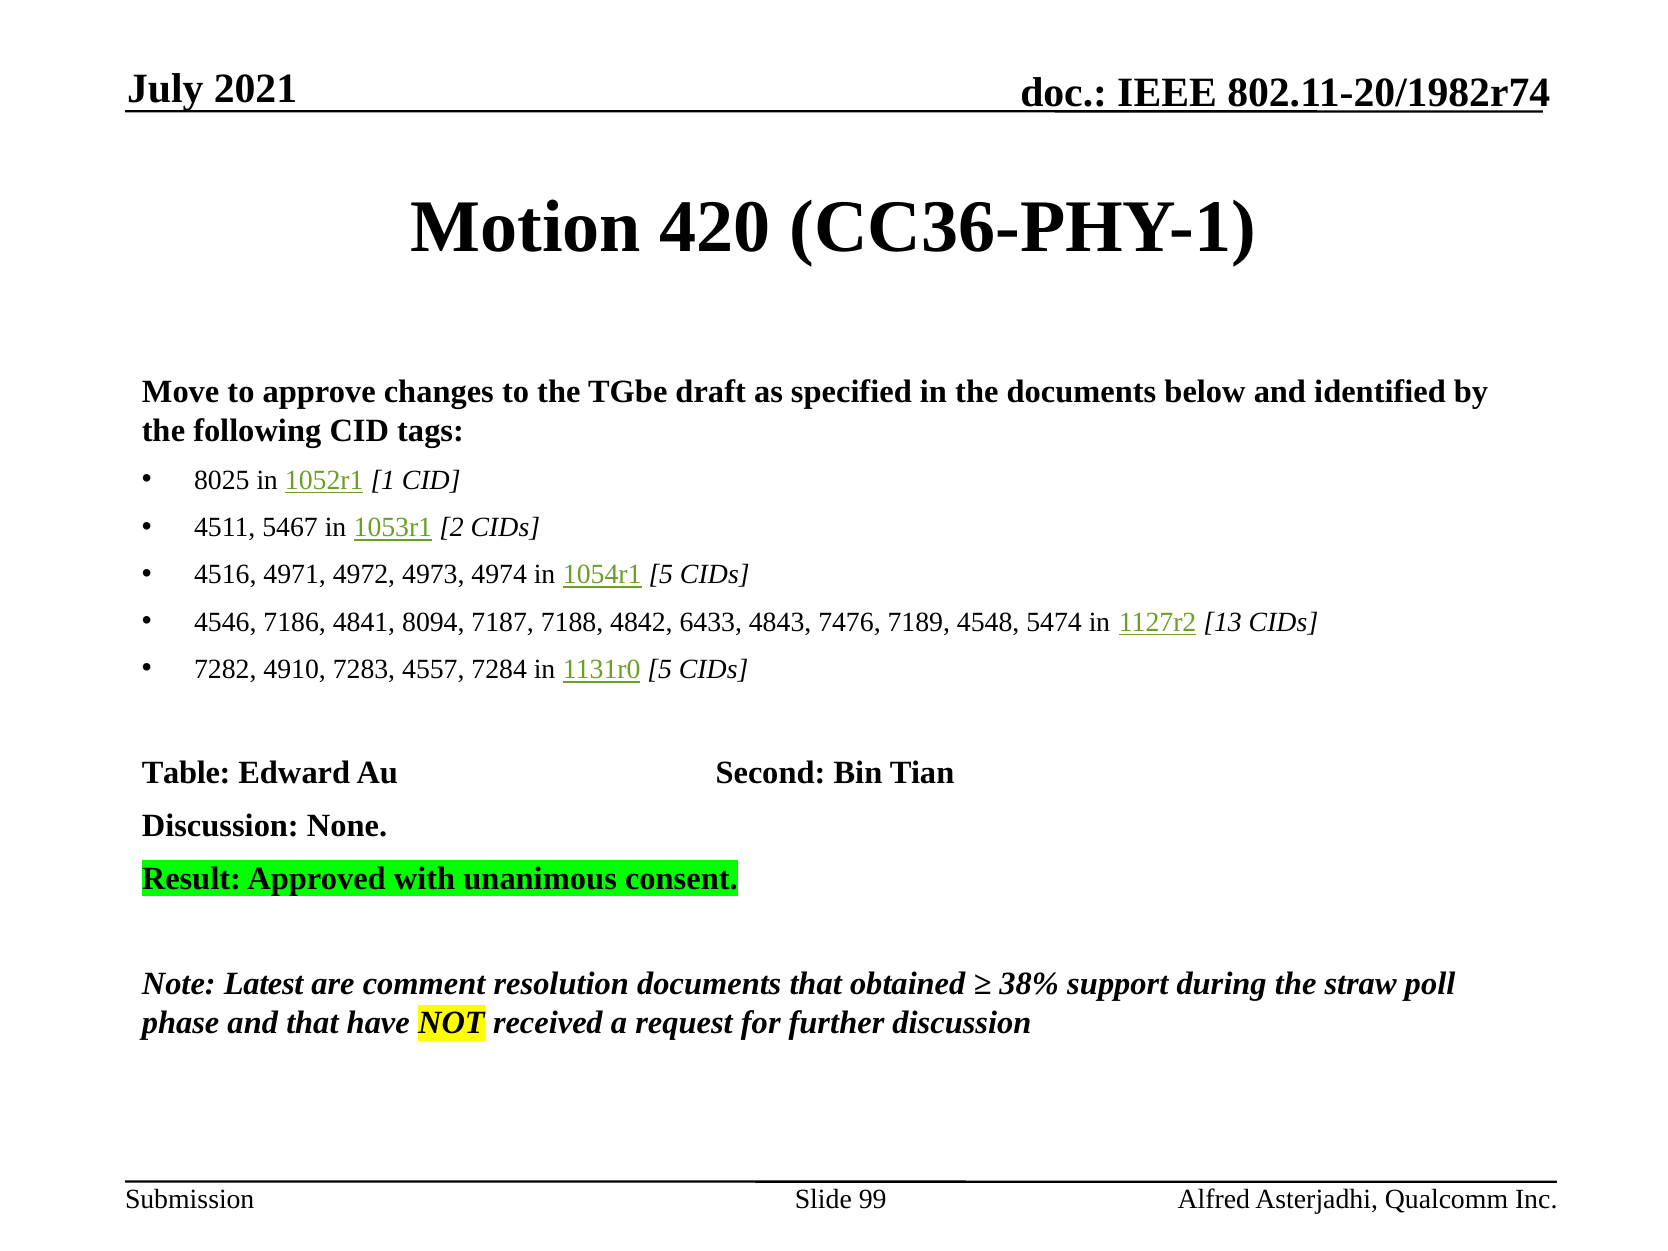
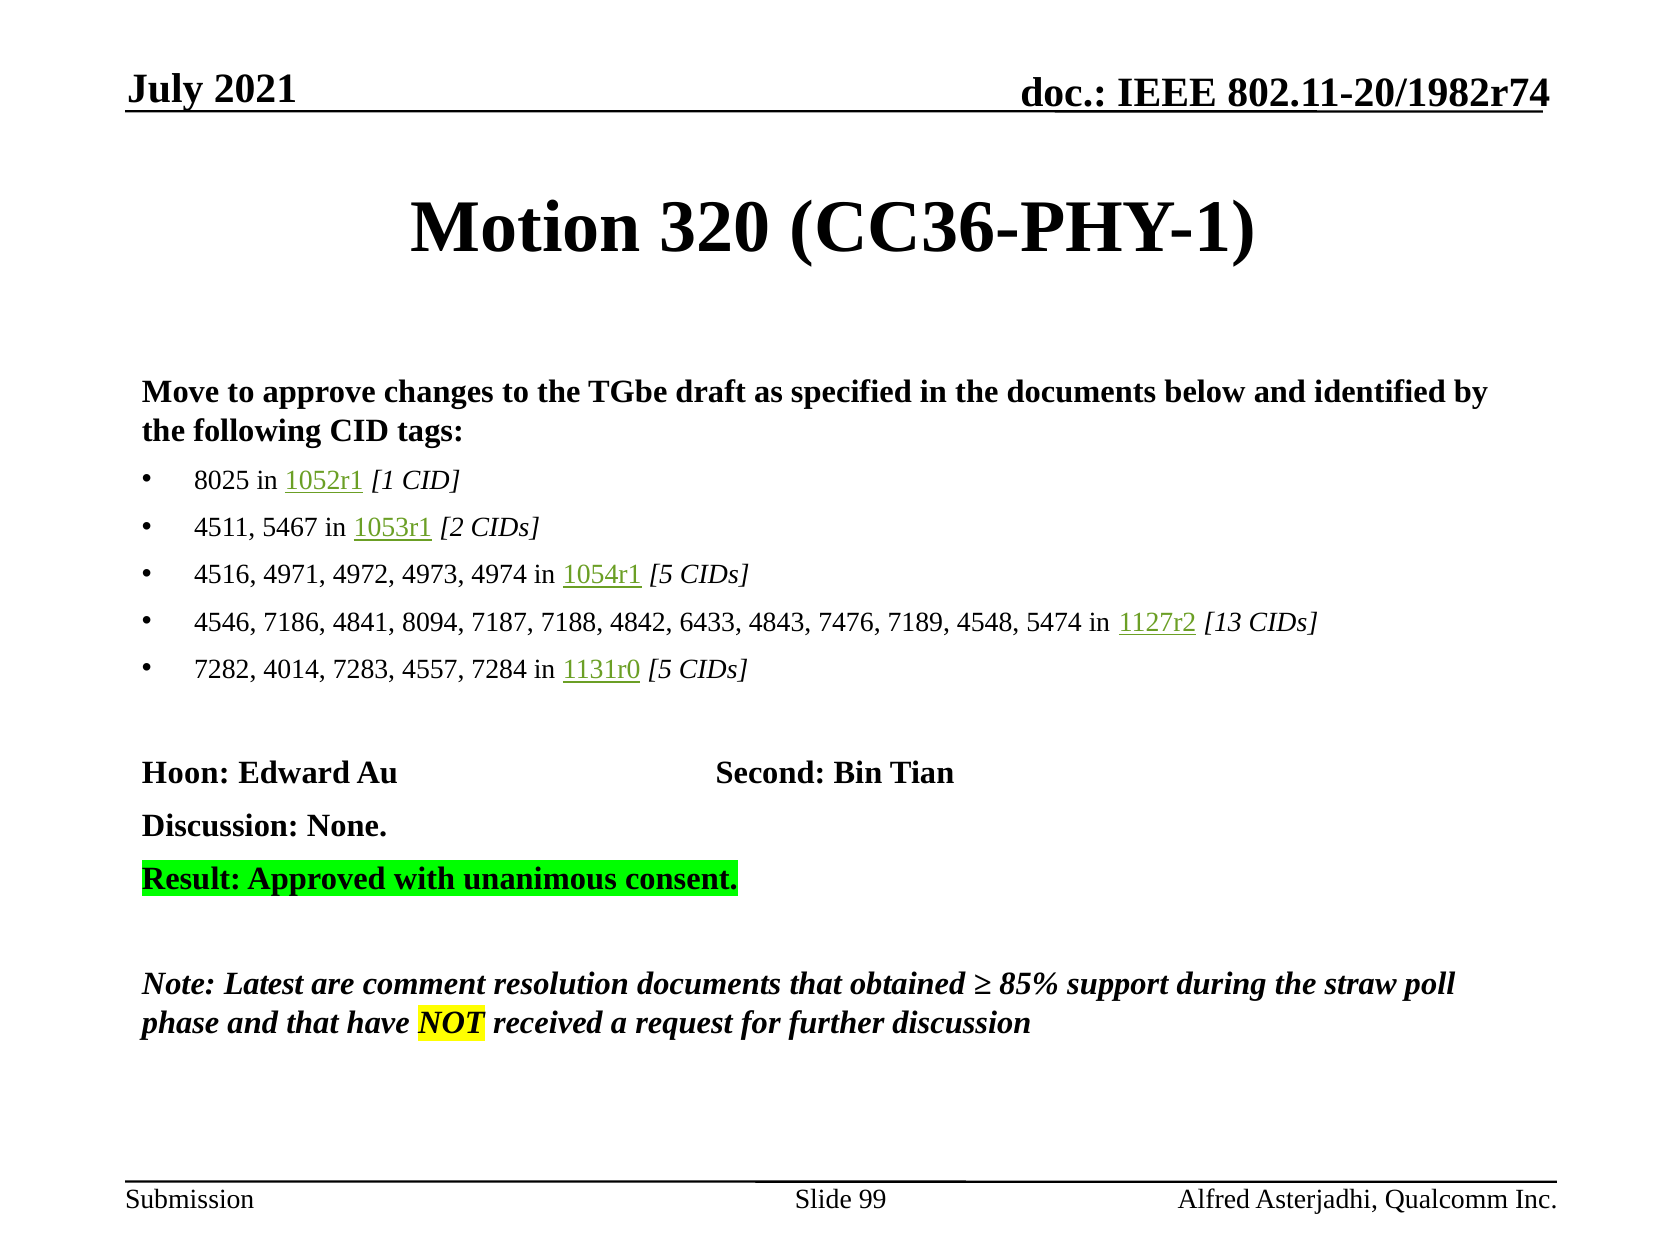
420: 420 -> 320 (715, 227)
4910: 4910 -> 4014 (295, 669)
Table: Table -> Hoon (186, 773)
38%: 38% -> 85% (1029, 984)
